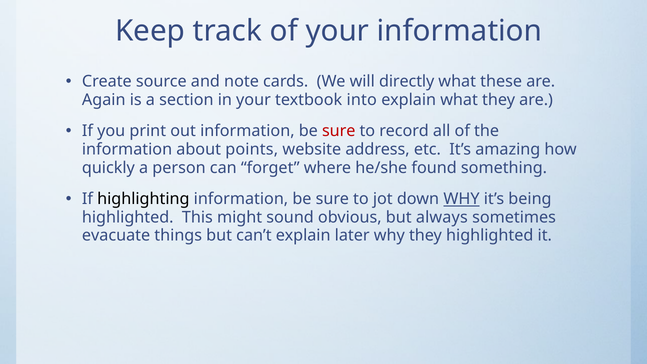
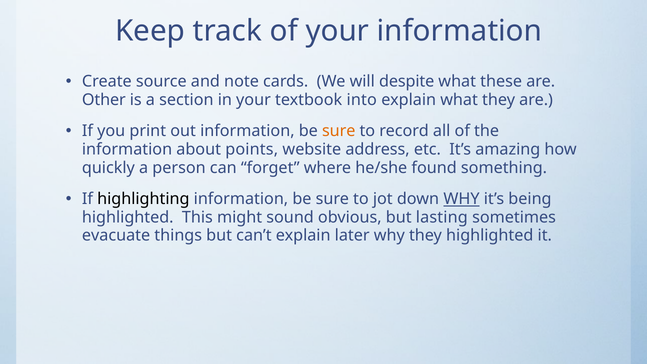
directly: directly -> despite (407, 81)
Again: Again -> Other (104, 100)
sure colour: red -> orange (339, 131)
always: always -> lasting (442, 217)
